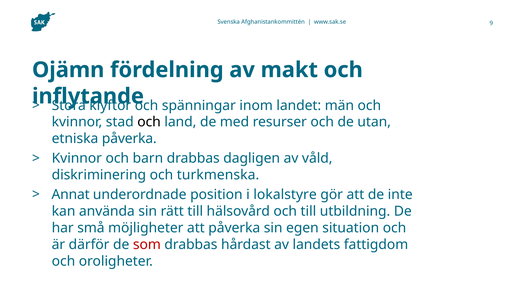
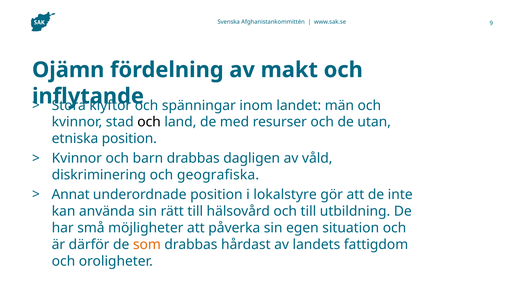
etniska påverka: påverka -> position (129, 138)
turkmenska: turkmenska -> geografiska (218, 175)
som colour: red -> orange (147, 244)
